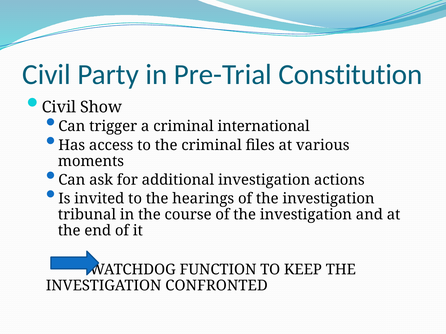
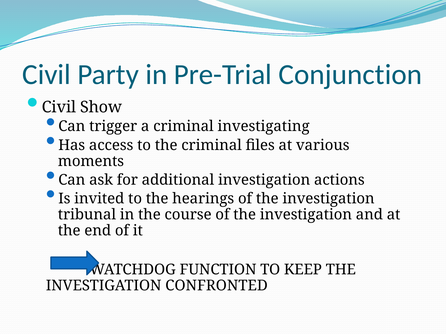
Constitution: Constitution -> Conjunction (350, 75)
international: international -> investigating (264, 127)
